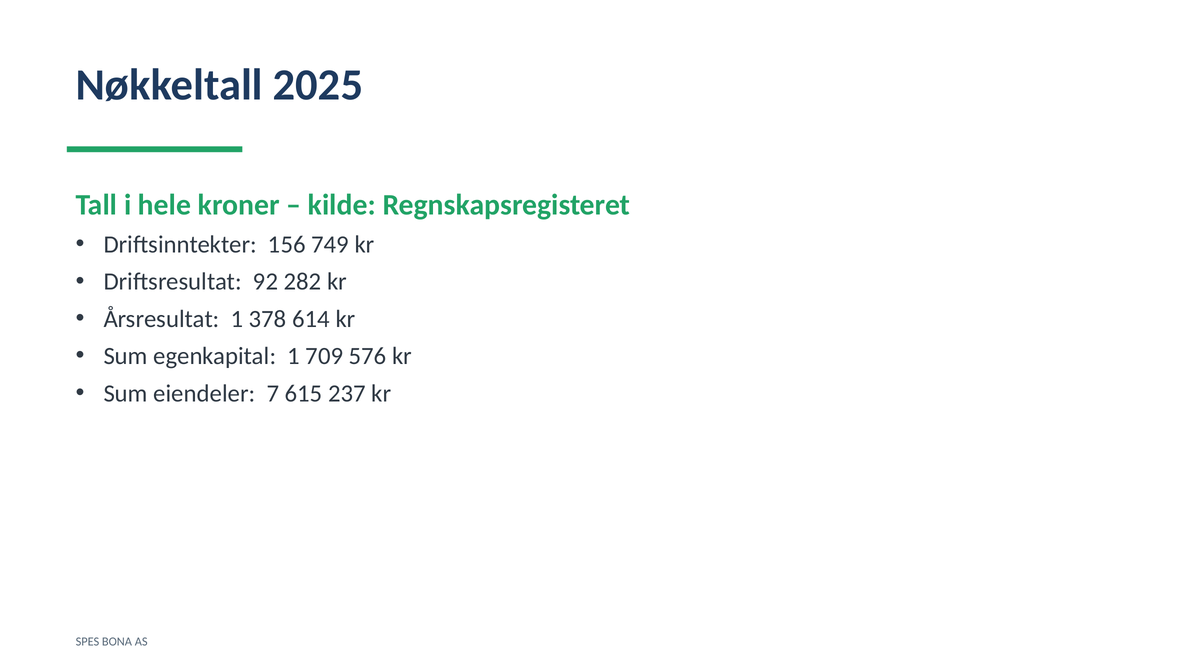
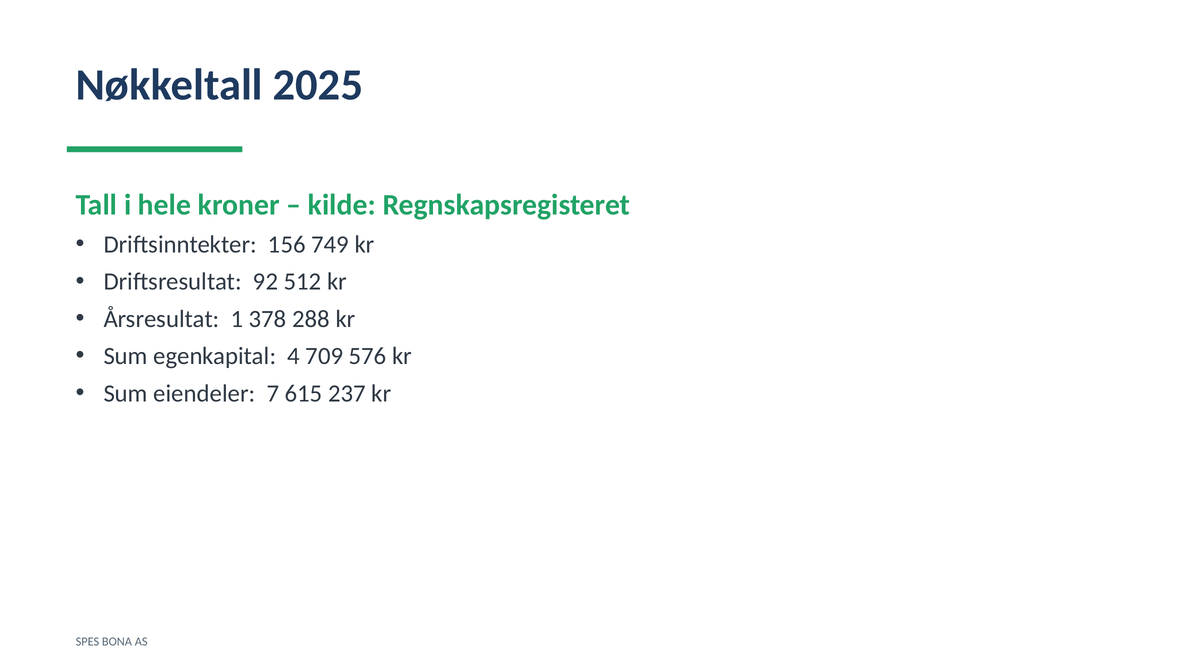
282: 282 -> 512 (303, 282)
614: 614 -> 288 (311, 319)
egenkapital 1: 1 -> 4 (294, 356)
